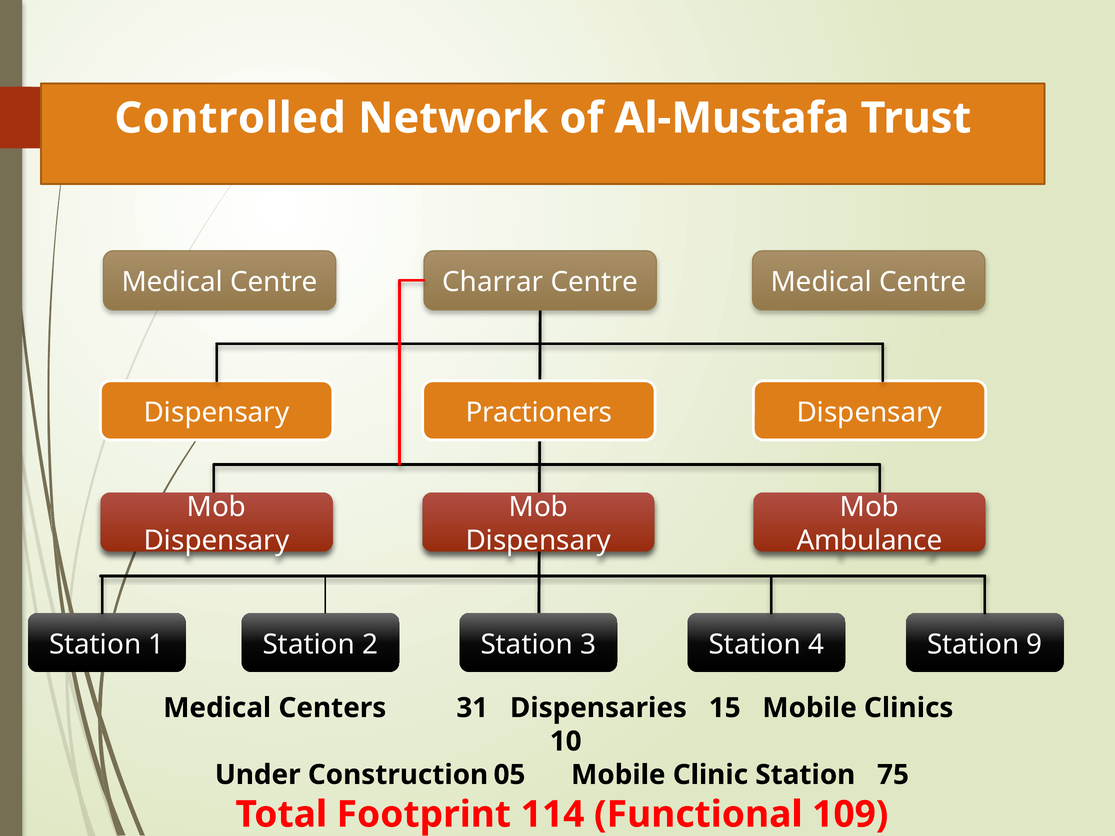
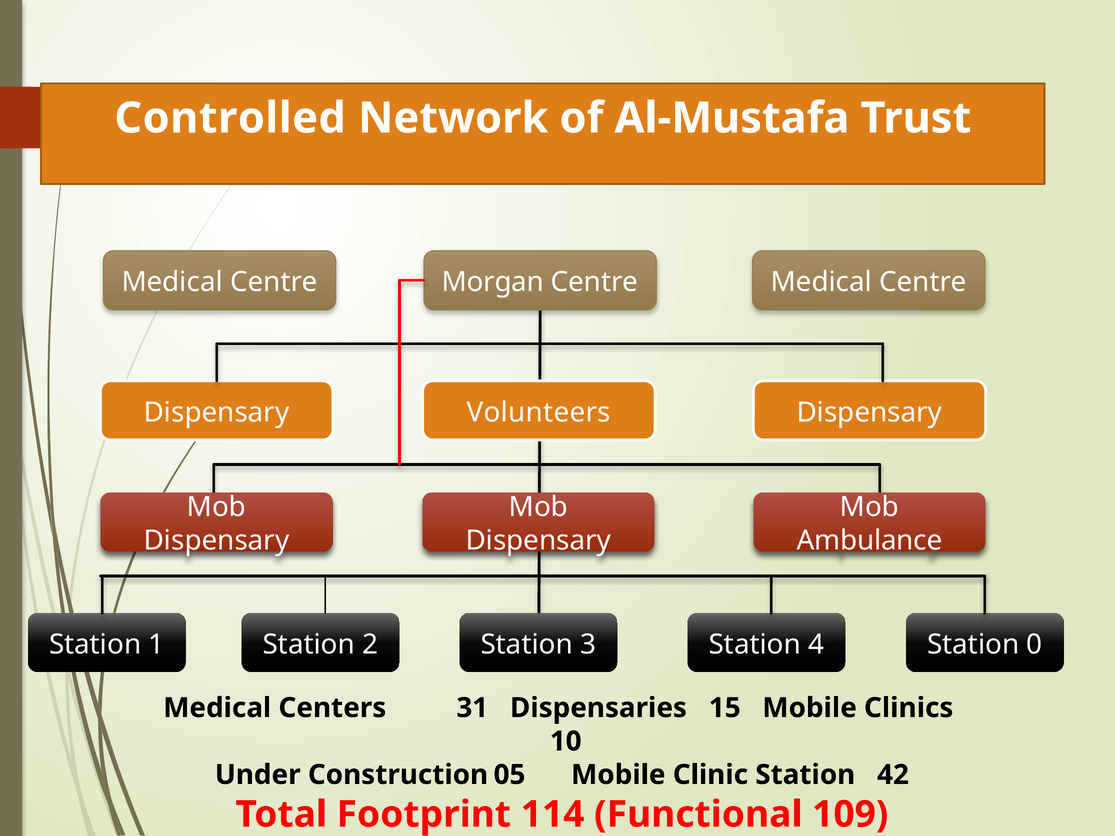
Charrar: Charrar -> Morgan (493, 282)
Practioners: Practioners -> Volunteers (539, 412)
9: 9 -> 0 (1034, 645)
75: 75 -> 42 (893, 775)
